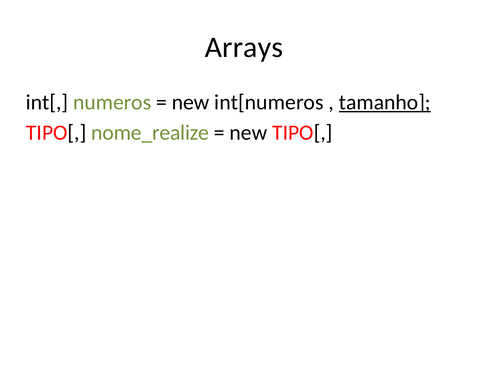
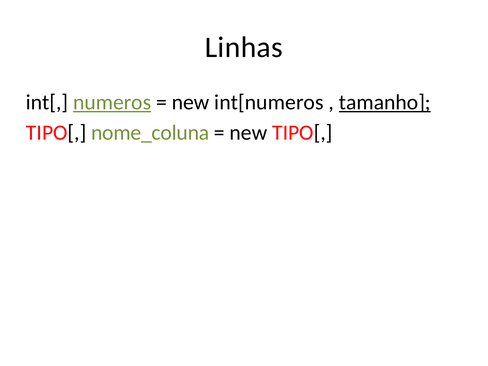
Arrays: Arrays -> Linhas (244, 47)
numeros underline: none -> present (112, 102)
nome_realize: nome_realize -> nome_coluna (150, 133)
